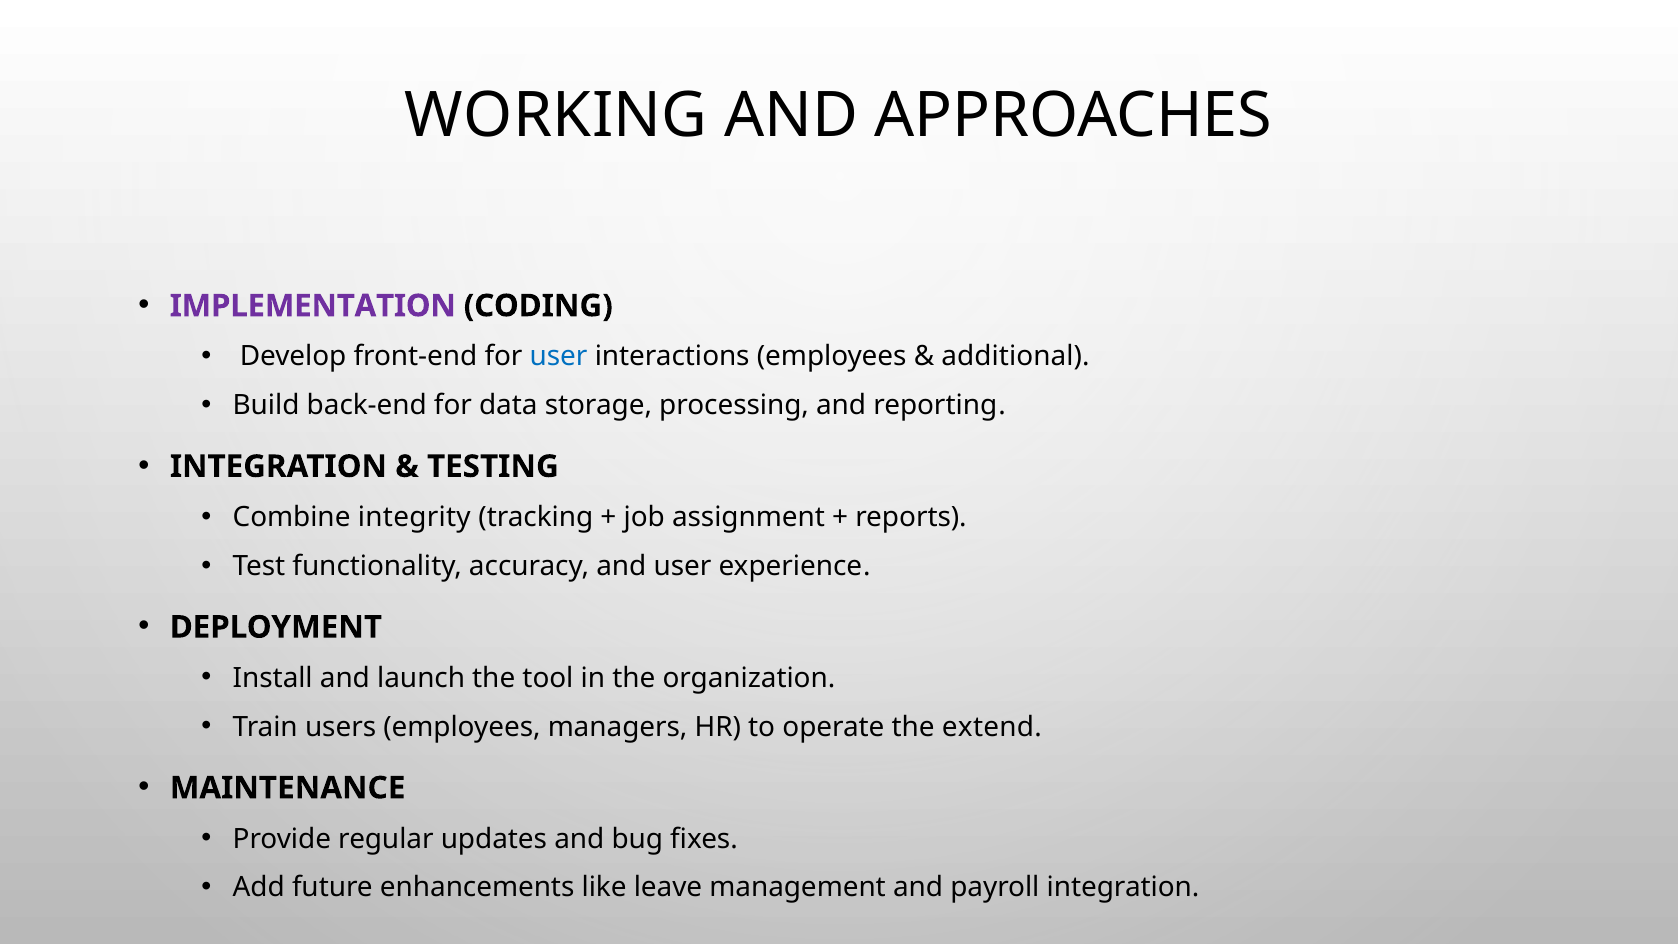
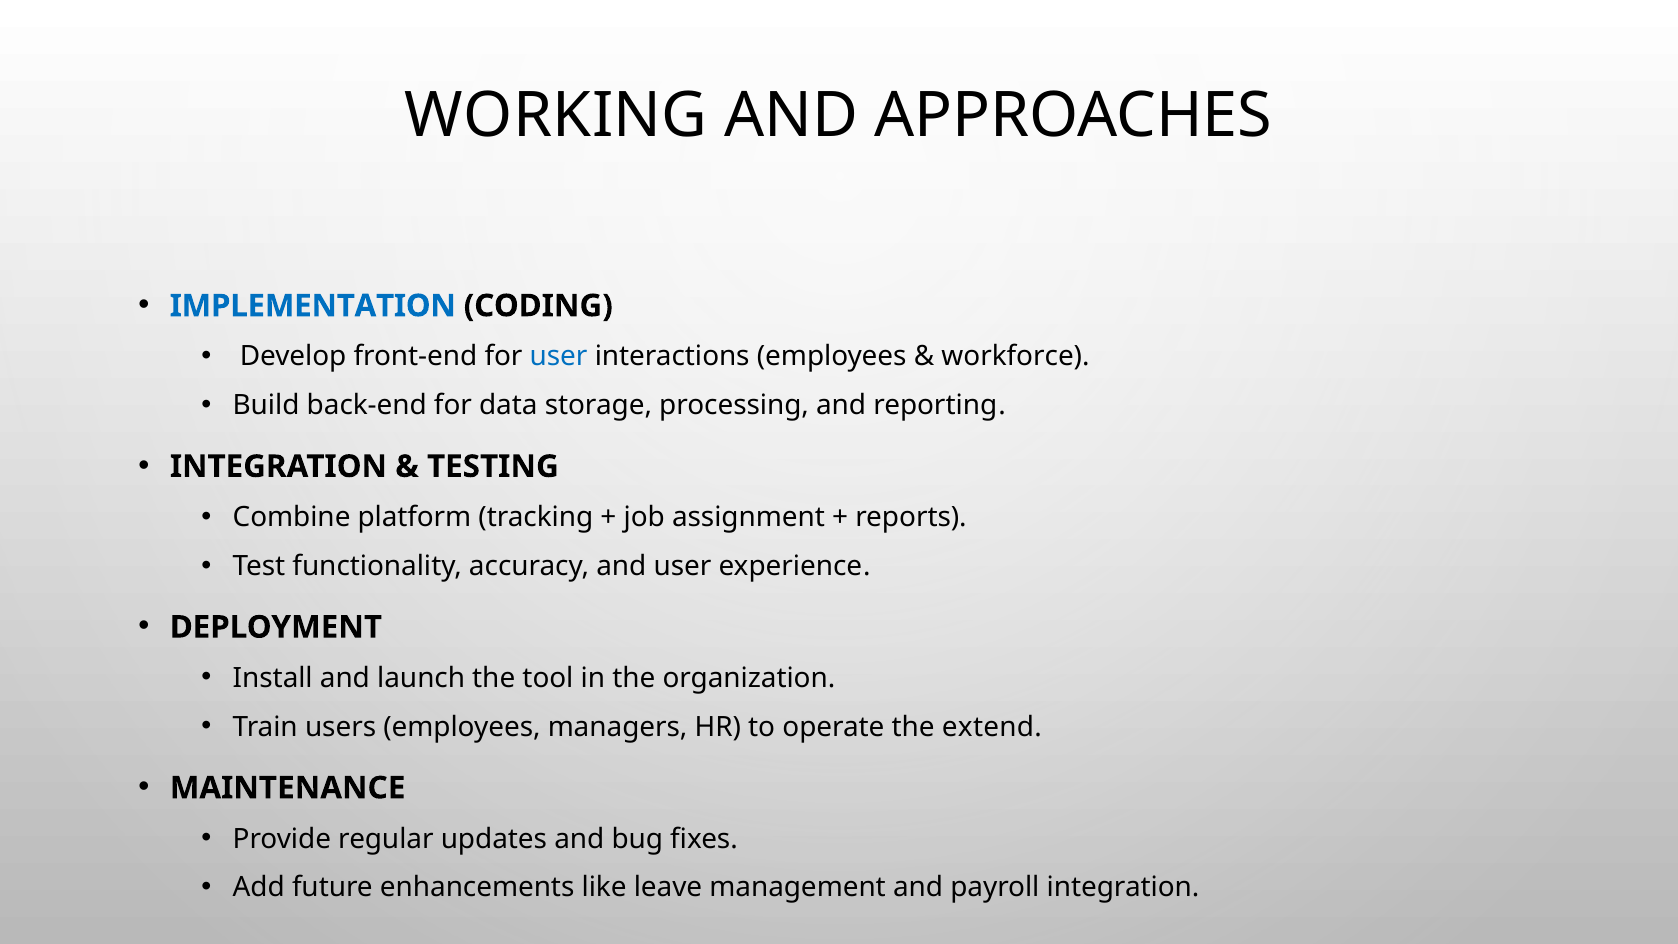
IMPLEMENTATION colour: purple -> blue (313, 306)
additional: additional -> workforce (1016, 357)
integrity: integrity -> platform (414, 517)
